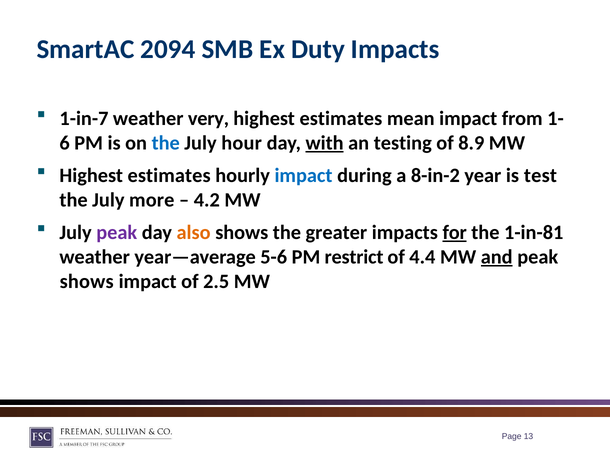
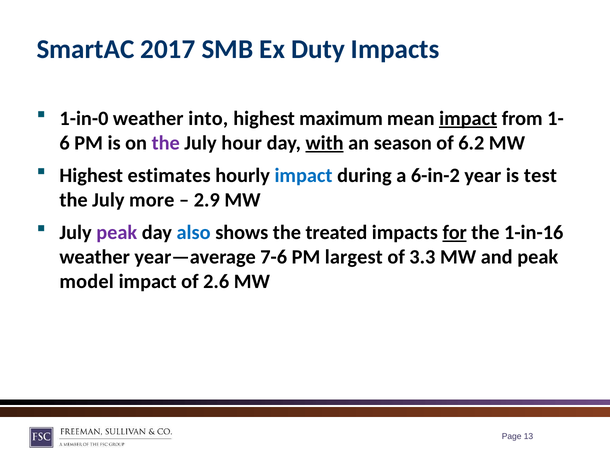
2094: 2094 -> 2017 (168, 49)
1-in-7: 1-in-7 -> 1-in-0 (84, 118)
very: very -> into (208, 118)
estimates: estimates -> maximum (341, 118)
impact underline: none -> present (468, 118)
the colour: blue -> purple (166, 143)
testing: testing -> season (403, 143)
8.9: 8.9 -> 6.2 (471, 143)
8-in-2: 8-in-2 -> 6-in-2 (435, 175)
4.2: 4.2 -> 2.9 (207, 200)
also colour: orange -> blue (194, 232)
greater: greater -> treated (336, 232)
1-in-81: 1-in-81 -> 1-in-16 (534, 232)
5-6: 5-6 -> 7-6 (274, 257)
restrict: restrict -> largest (354, 257)
4.4: 4.4 -> 3.3 (422, 257)
and underline: present -> none (497, 257)
shows: shows -> model (87, 281)
2.5: 2.5 -> 2.6 (216, 281)
